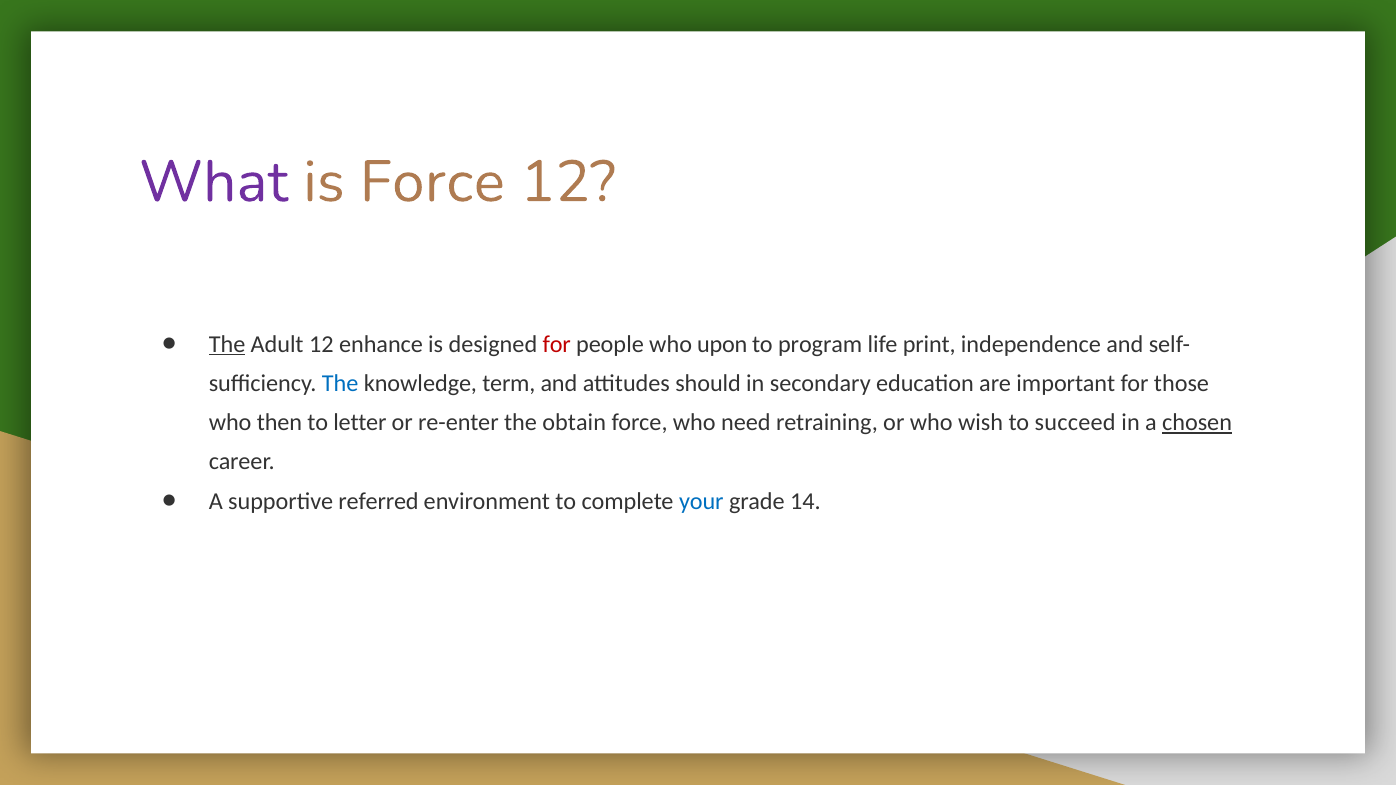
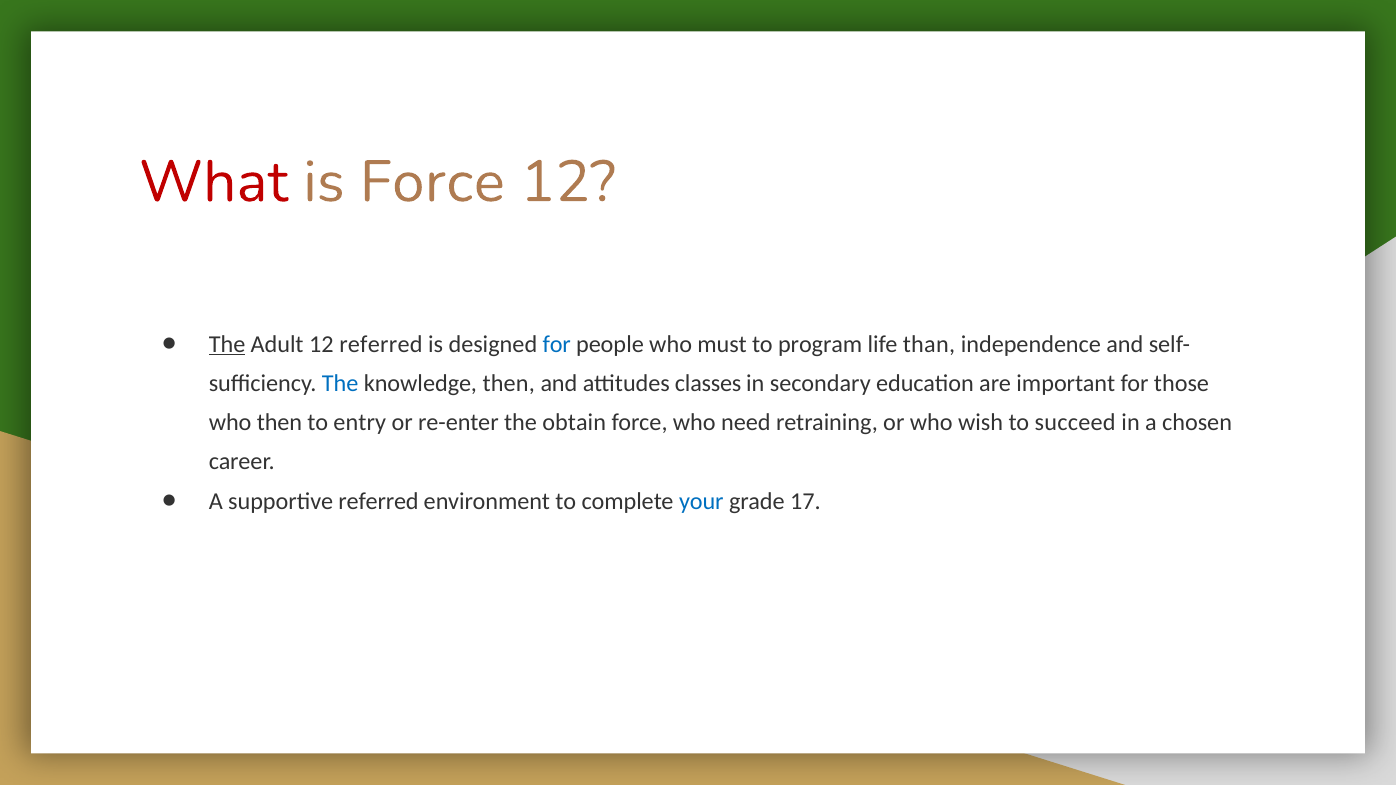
What colour: purple -> red (214, 182)
12 enhance: enhance -> referred (381, 344)
for colour: red -> blue (557, 344)
upon: upon -> must (722, 344)
print: print -> than (929, 344)
knowledge term: term -> then (509, 384)
should: should -> classes (708, 384)
letter: letter -> entry (360, 423)
chosen underline: present -> none (1197, 423)
14: 14 -> 17 (805, 501)
